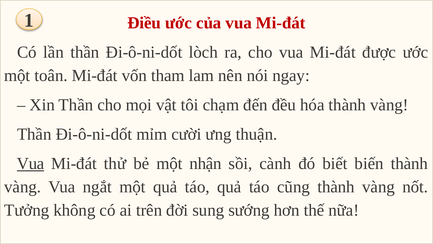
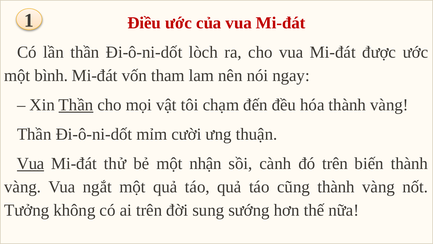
toân: toân -> bình (51, 76)
Thần underline: none -> present (76, 105)
đó biết: biết -> trên (335, 163)
